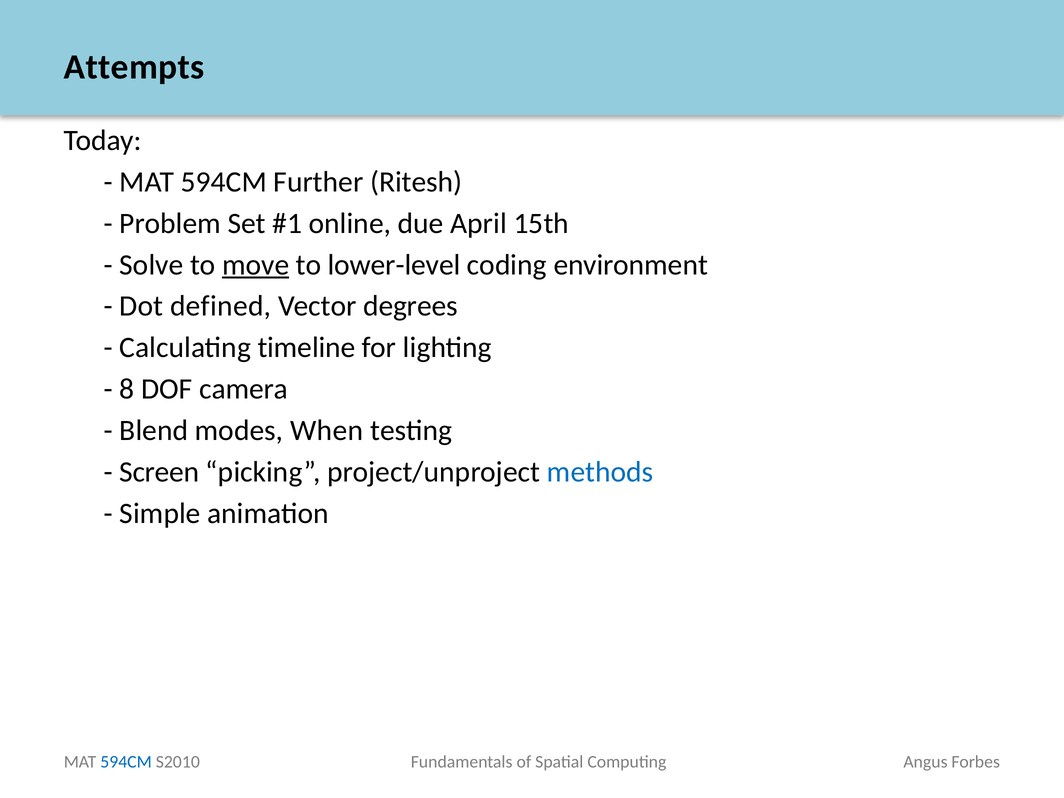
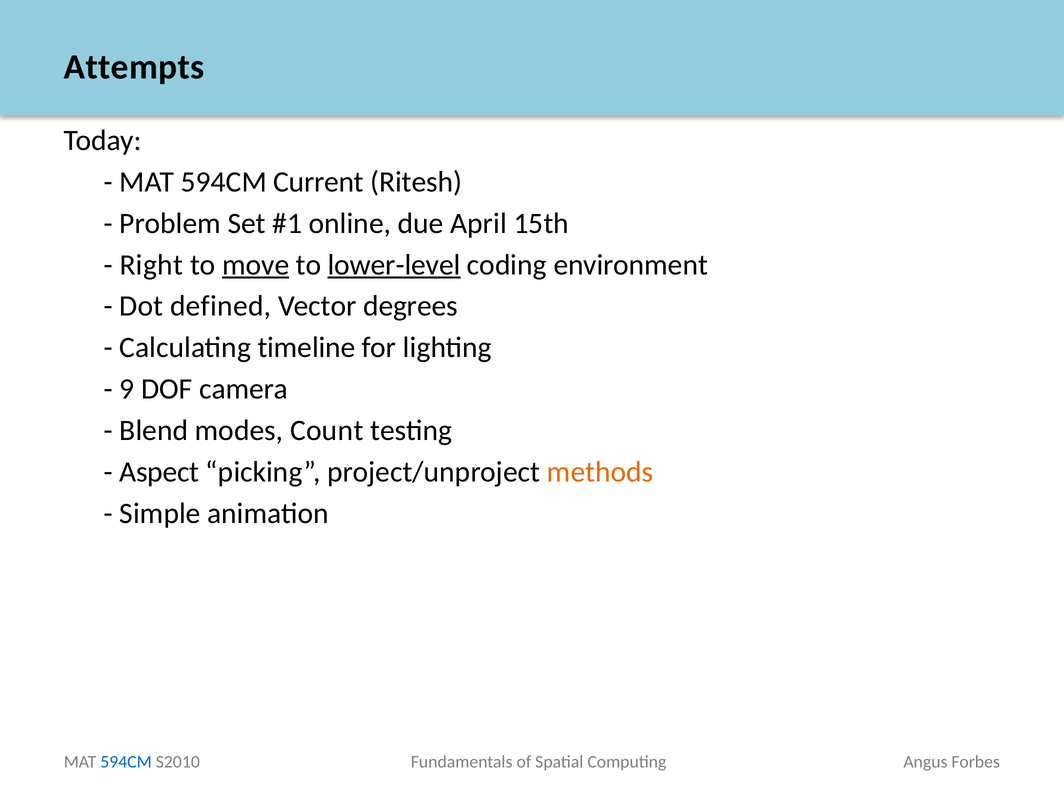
Further: Further -> Current (319, 182)
Solve: Solve -> Right (151, 265)
lower-level underline: none -> present (394, 265)
8: 8 -> 9 (127, 389)
When: When -> Count (327, 430)
Screen: Screen -> Aspect (159, 472)
methods colour: blue -> orange (600, 472)
